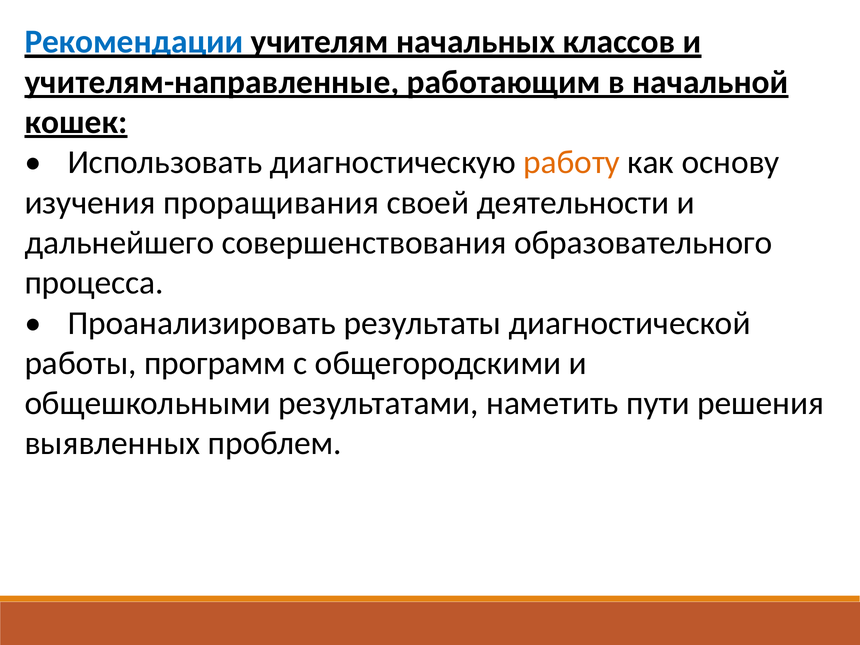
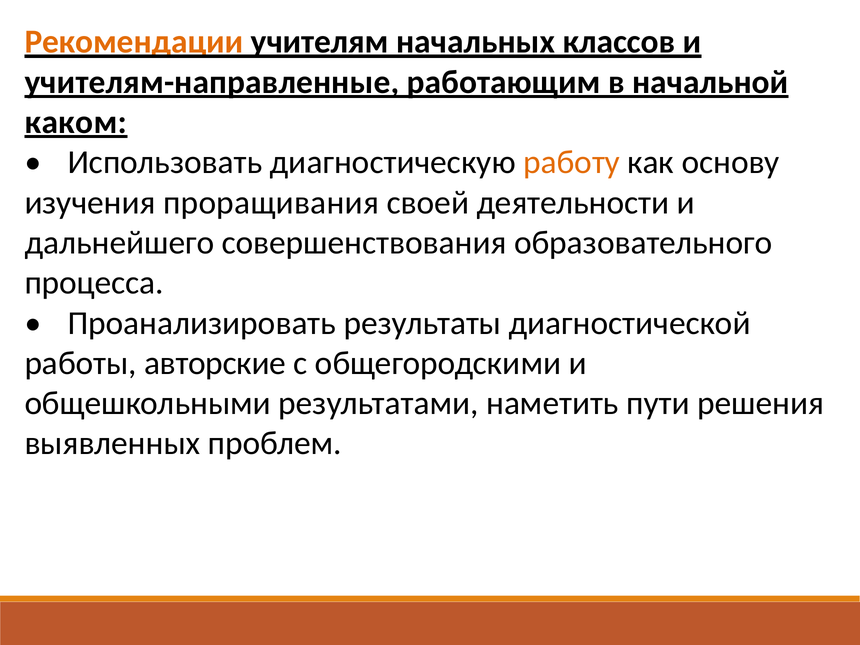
Рекомендации colour: blue -> orange (134, 42)
кошек: кошек -> каком (76, 122)
программ: программ -> авторские (215, 363)
